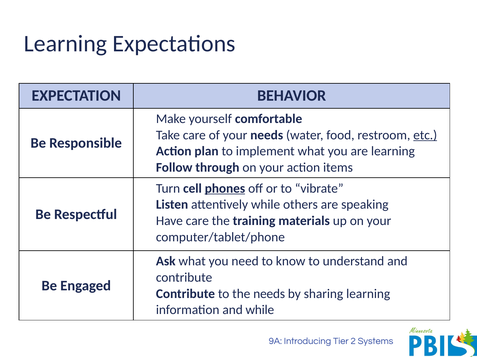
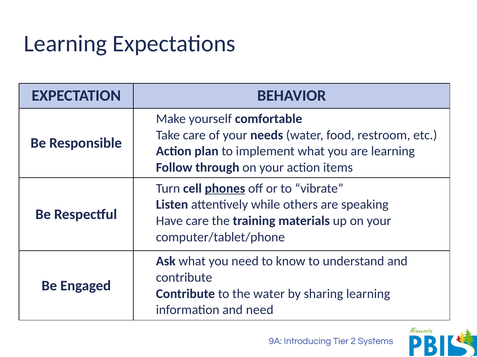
etc underline: present -> none (425, 135)
the needs: needs -> water (269, 294)
and while: while -> need (260, 310)
